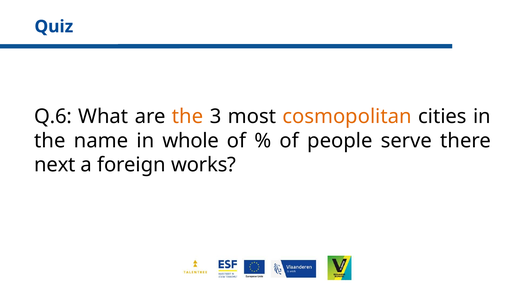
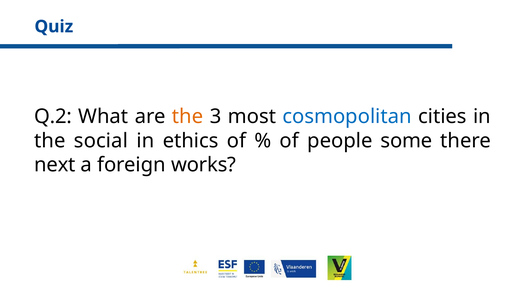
Q.6: Q.6 -> Q.2 (53, 116)
cosmopolitan colour: orange -> blue (347, 116)
name: name -> social (101, 141)
whole: whole -> ethics (191, 141)
serve: serve -> some (406, 141)
